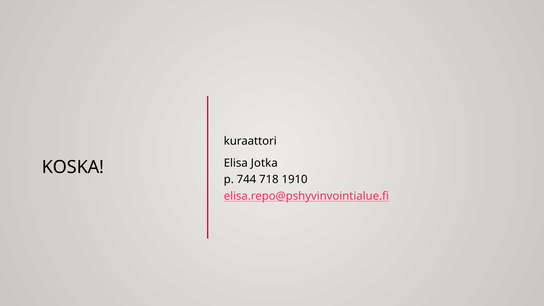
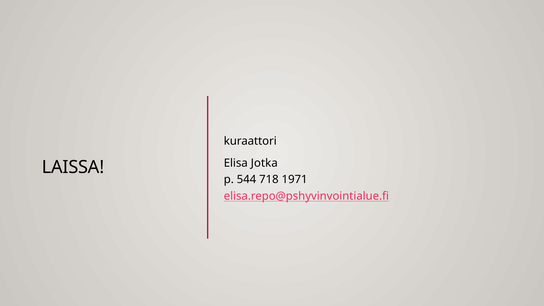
KOSKA: KOSKA -> LAISSA (73, 167)
744: 744 -> 544 (246, 179)
1910: 1910 -> 1971 (295, 179)
